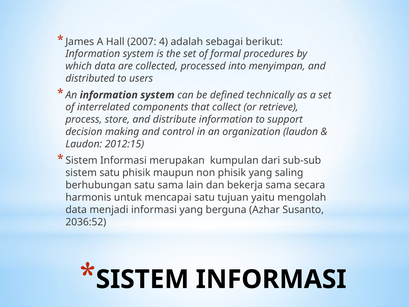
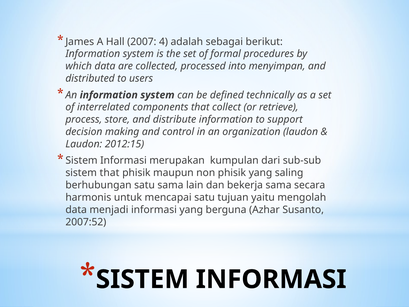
sistem satu: satu -> that (110, 173)
2036:52: 2036:52 -> 2007:52 (86, 222)
